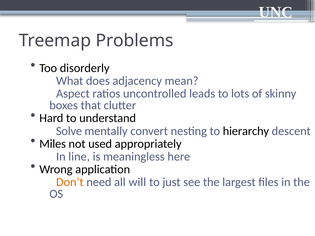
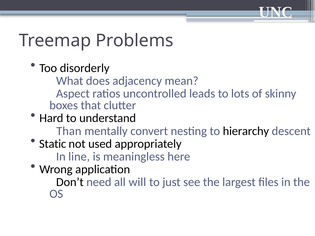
Solve: Solve -> Than (69, 131)
Miles: Miles -> Static (53, 144)
Don’t colour: orange -> black (70, 182)
